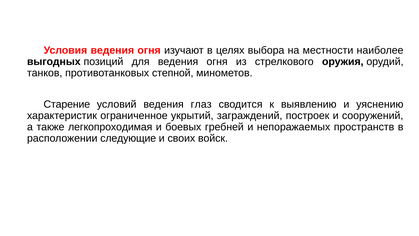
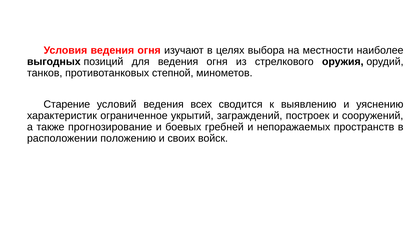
глаз: глаз -> всех (201, 104)
легкопроходимая: легкопроходимая -> прогнозирование (110, 127)
следующие: следующие -> положению (128, 138)
